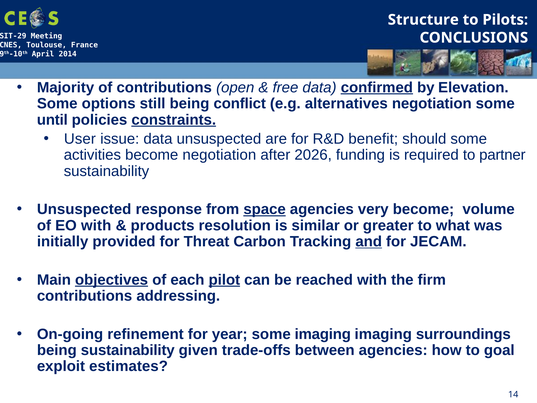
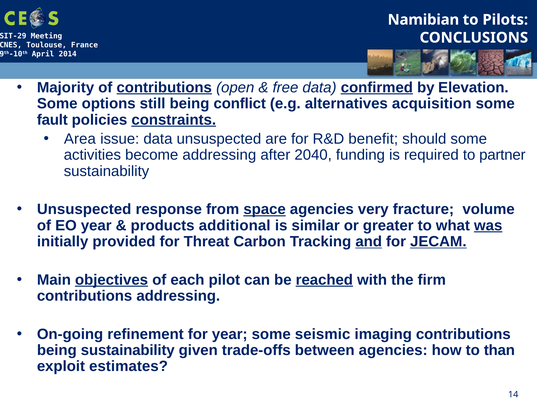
Structure: Structure -> Namibian (423, 20)
contributions underline: none -> present (164, 87)
alternatives negotiation: negotiation -> acquisition (432, 104)
until: until -> fault (52, 120)
User: User -> Area (80, 139)
become negotiation: negotiation -> addressing (219, 155)
2026: 2026 -> 2040 (313, 155)
very become: become -> fracture (423, 209)
EO with: with -> year (96, 225)
resolution: resolution -> additional (235, 225)
was underline: none -> present (488, 225)
JECAM underline: none -> present (438, 241)
pilot underline: present -> none (224, 280)
reached underline: none -> present (324, 280)
some imaging: imaging -> seismic (323, 334)
imaging surroundings: surroundings -> contributions (463, 334)
goal: goal -> than (499, 350)
